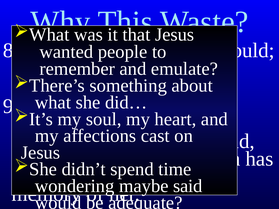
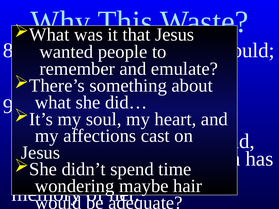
said: said -> hair (188, 186)
